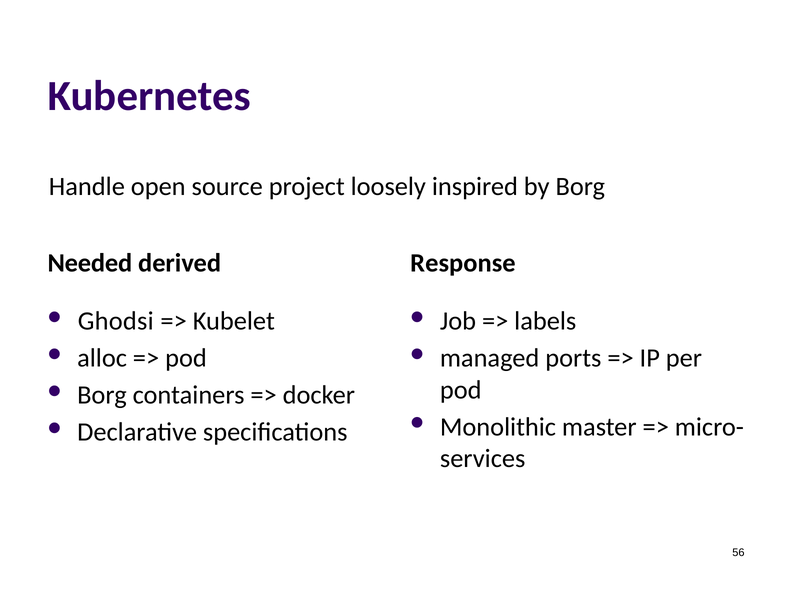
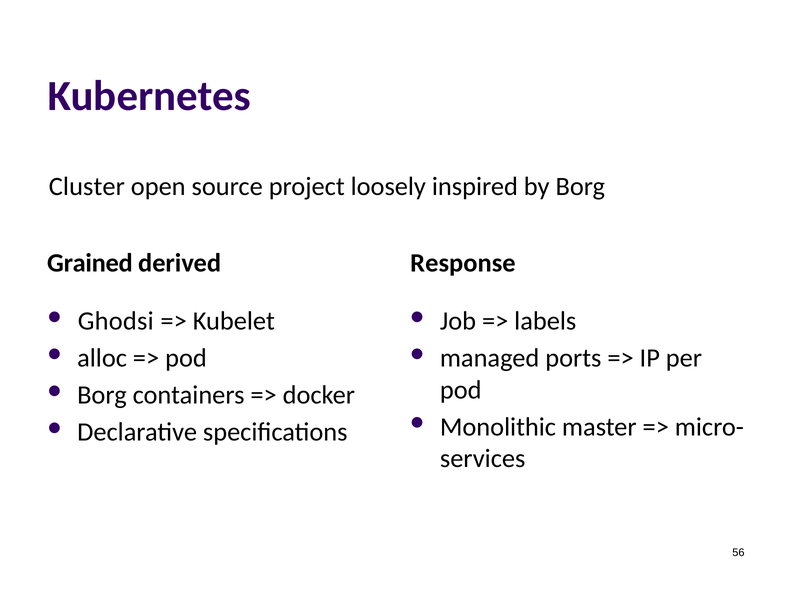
Handle: Handle -> Cluster (87, 187)
Needed: Needed -> Grained (90, 263)
